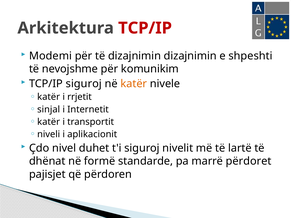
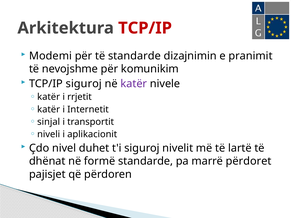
të dizajnimin: dizajnimin -> standarde (134, 56)
shpeshti: shpeshti -> pranimit (251, 56)
katër colour: orange -> purple (134, 84)
sinjal: sinjal -> katër (49, 109)
katër: katër -> sinjal (49, 122)
